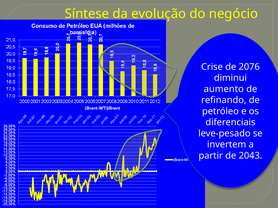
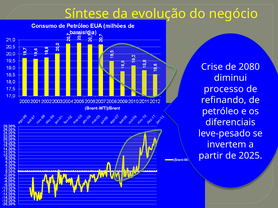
2076: 2076 -> 2080 (249, 67)
aumento: aumento -> processo (224, 89)
2043: 2043 -> 2025 (250, 156)
